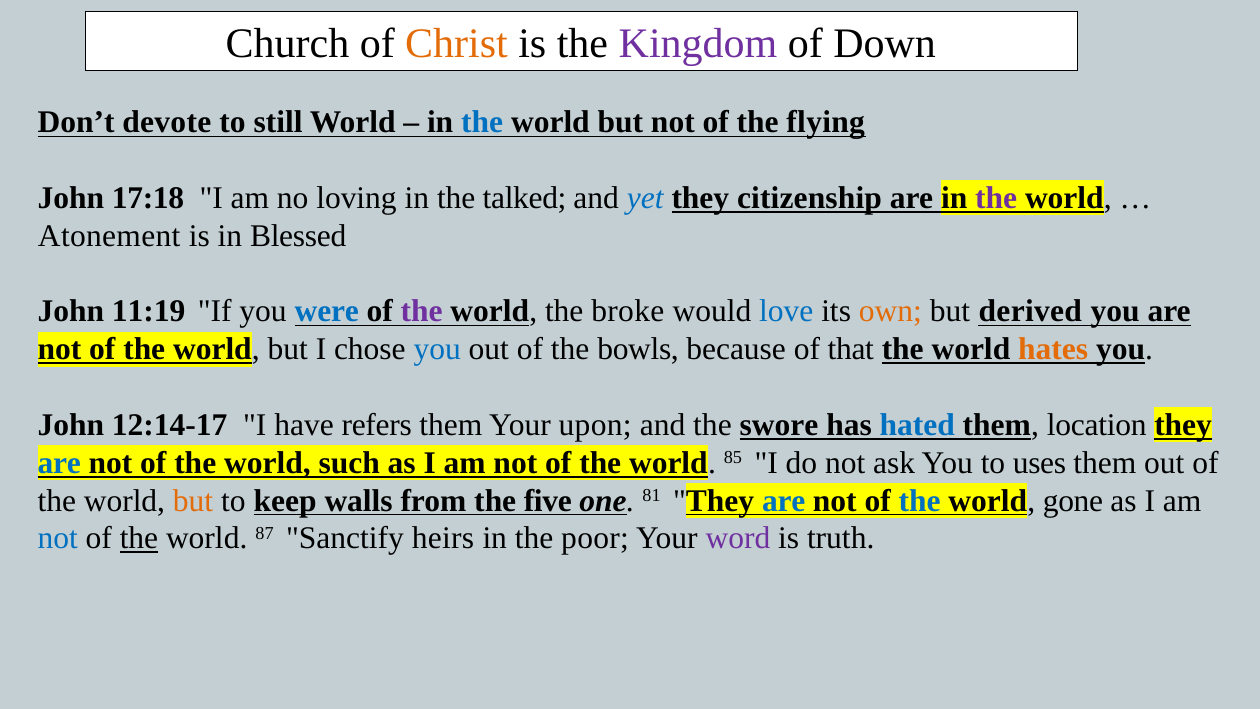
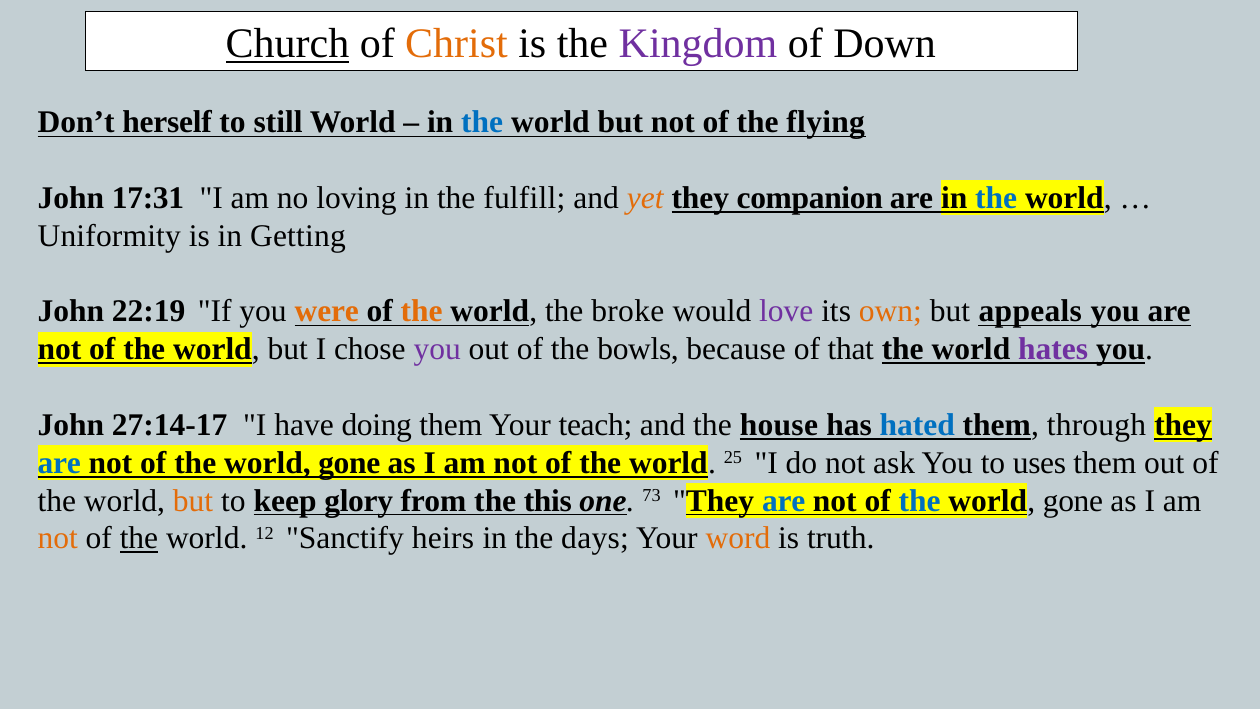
Church underline: none -> present (288, 44)
devote: devote -> herself (167, 122)
17:18: 17:18 -> 17:31 (148, 198)
talked: talked -> fulfill (524, 198)
yet colour: blue -> orange (645, 198)
citizenship: citizenship -> companion (810, 198)
the colour: purple -> blue (996, 198)
Atonement: Atonement -> Uniformity (109, 236)
Blessed: Blessed -> Getting (298, 236)
11:19: 11:19 -> 22:19 (149, 311)
were colour: blue -> orange (327, 311)
the colour: purple -> orange (422, 311)
love colour: blue -> purple (786, 311)
derived: derived -> appeals (1030, 311)
you colour: blue -> purple (437, 349)
hates colour: orange -> purple (1053, 349)
12:14-17: 12:14-17 -> 27:14-17 (170, 425)
refers: refers -> doing (377, 425)
upon: upon -> teach (595, 425)
swore: swore -> house (779, 425)
location: location -> through (1097, 425)
such: such -> gone (349, 463)
85: 85 -> 25 (733, 458)
walls: walls -> glory (359, 500)
five: five -> this (548, 500)
81: 81 -> 73 (652, 495)
not colour: blue -> orange (58, 538)
87: 87 -> 12 (265, 533)
poor: poor -> days (595, 538)
word colour: purple -> orange (738, 538)
